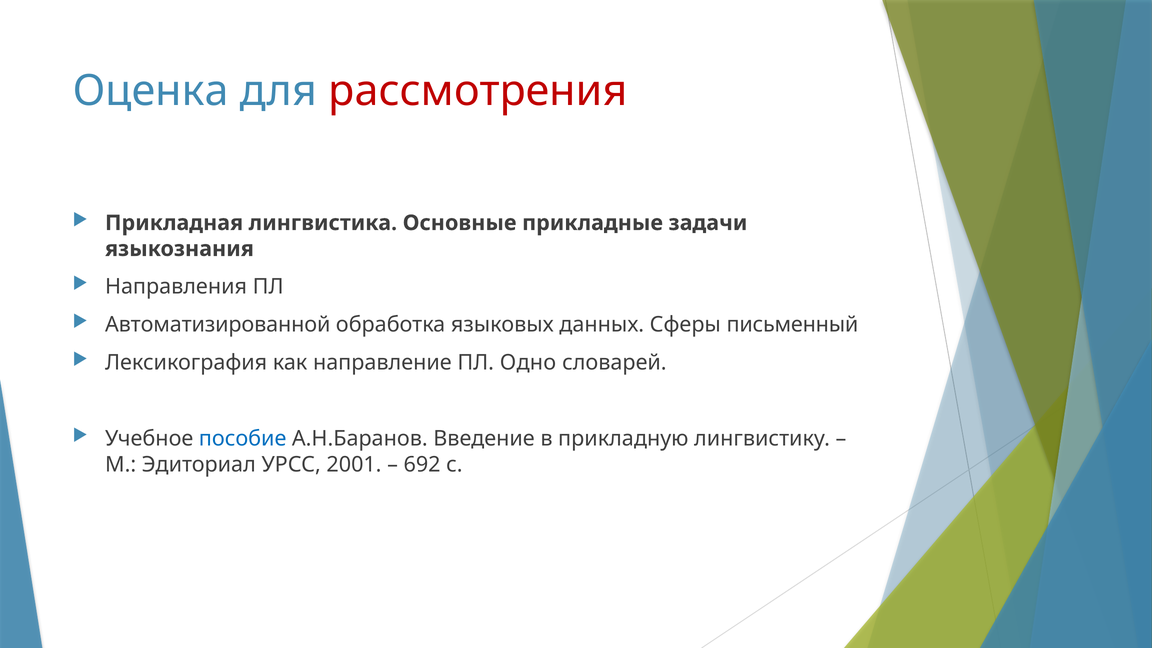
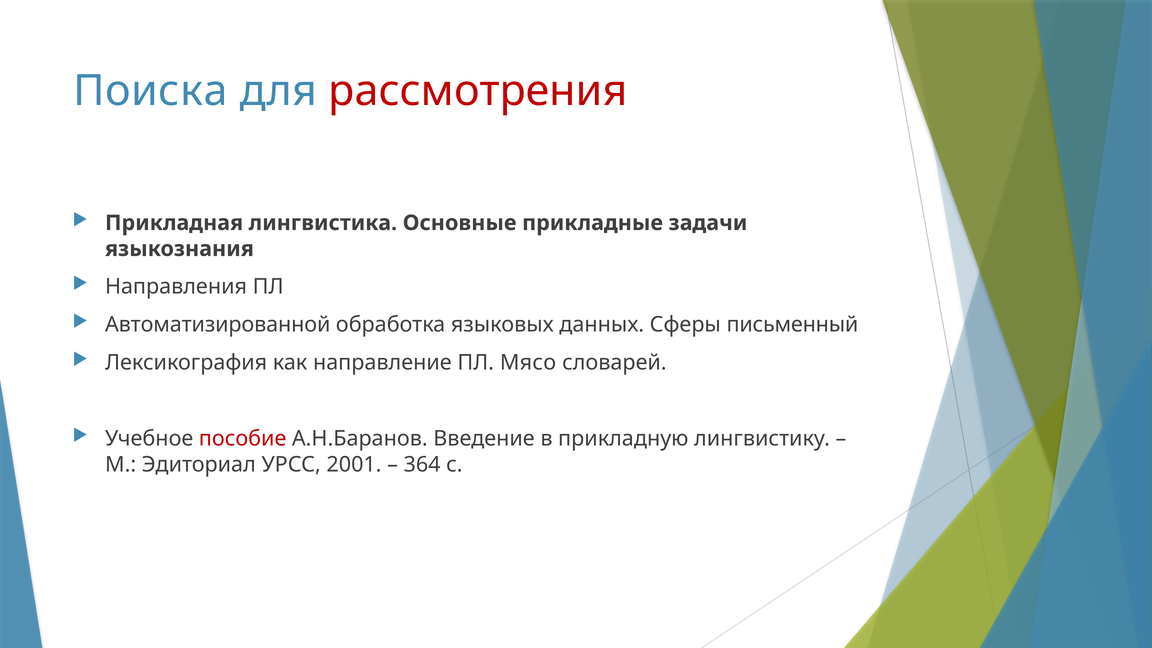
Оценка: Оценка -> Поиска (150, 91)
Одно: Одно -> Мясо (528, 363)
пособие colour: blue -> red (243, 439)
692: 692 -> 364 (422, 464)
